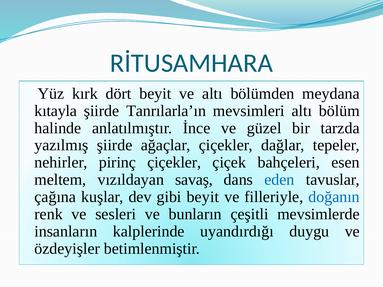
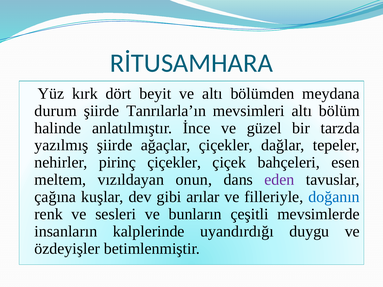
kıtayla: kıtayla -> durum (56, 111)
savaş: savaş -> onun (194, 180)
eden colour: blue -> purple (279, 180)
gibi beyit: beyit -> arılar (203, 197)
